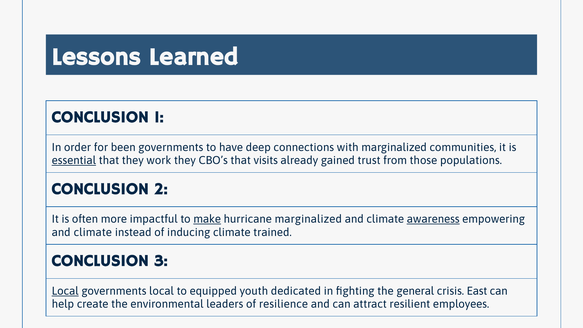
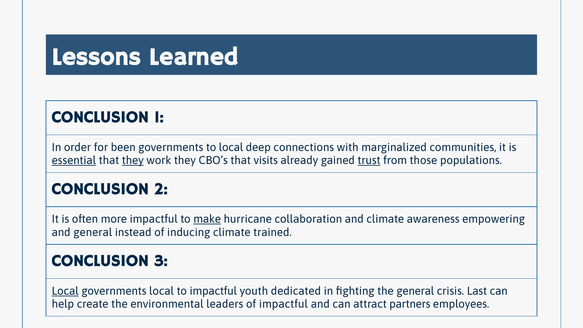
to have: have -> local (231, 147)
they underline: none -> present (133, 160)
trust underline: none -> present (369, 160)
hurricane marginalized: marginalized -> collaboration (308, 219)
awareness underline: present -> none (433, 219)
climate: climate -> general (93, 232)
to equipped: equipped -> impactful (213, 291)
East: East -> Last (477, 291)
of resilience: resilience -> impactful (283, 304)
resilient: resilient -> partners (410, 304)
